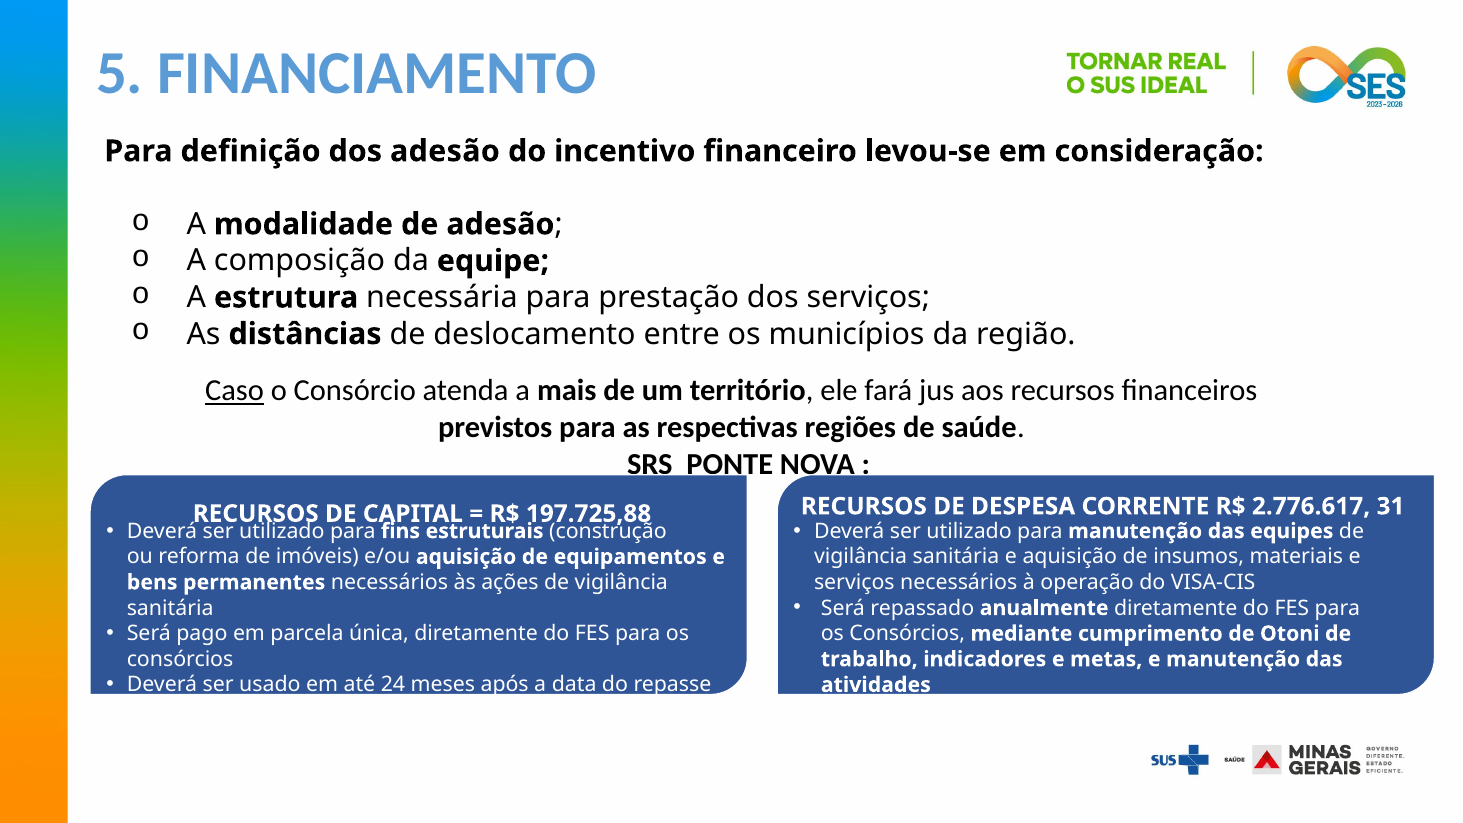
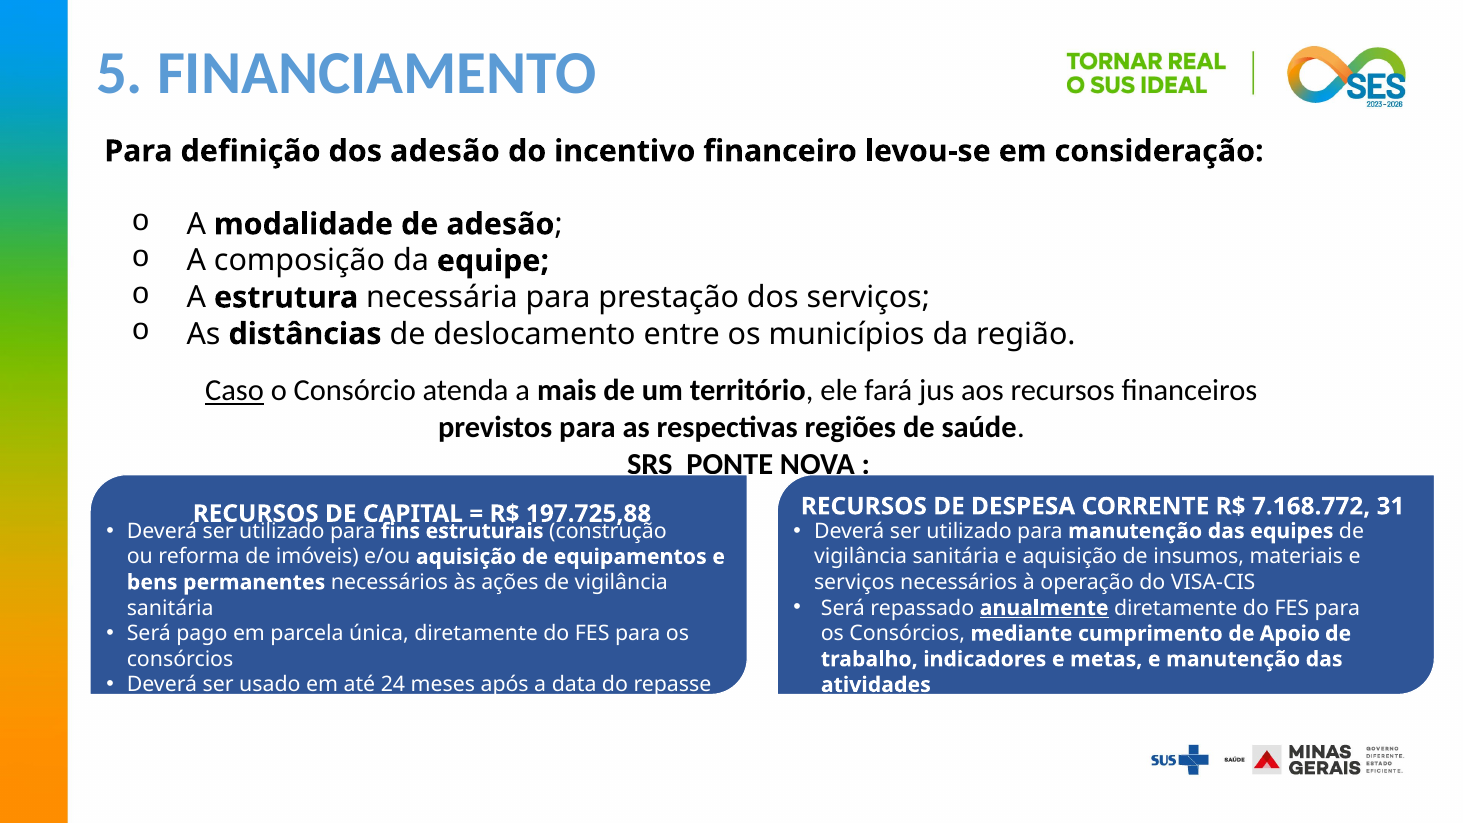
2.776.617: 2.776.617 -> 7.168.772 (1311, 506)
anualmente underline: none -> present (1044, 608)
Otoni: Otoni -> Apoio (1290, 634)
